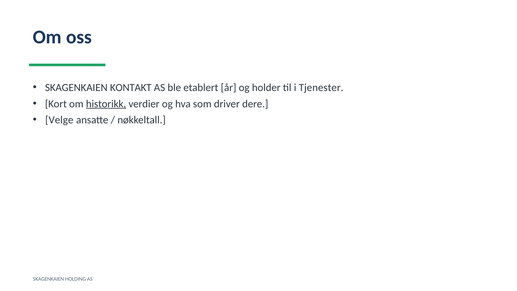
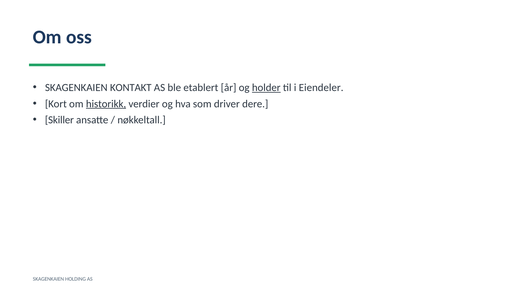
holder underline: none -> present (266, 88)
Tjenester: Tjenester -> Eiendeler (321, 88)
Velge: Velge -> Skiller (59, 120)
